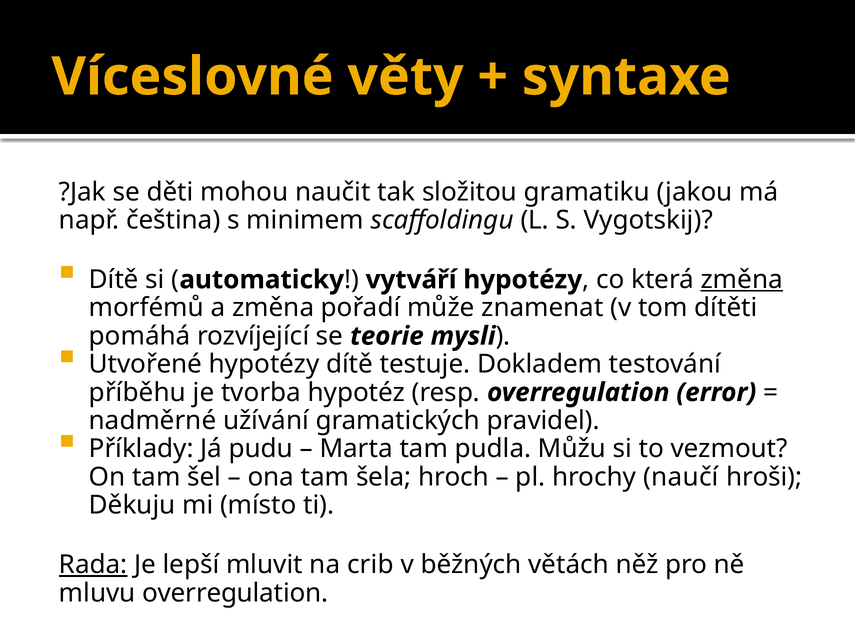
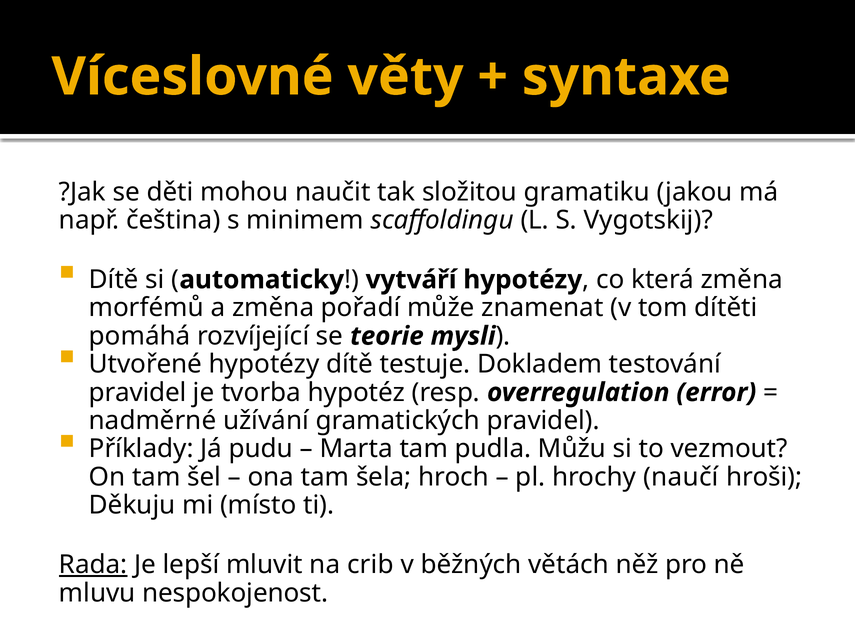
změna underline: present -> none (742, 280)
příběhu: příběhu -> pravidel (138, 393)
mluvu overregulation: overregulation -> nespokojenost (235, 593)
